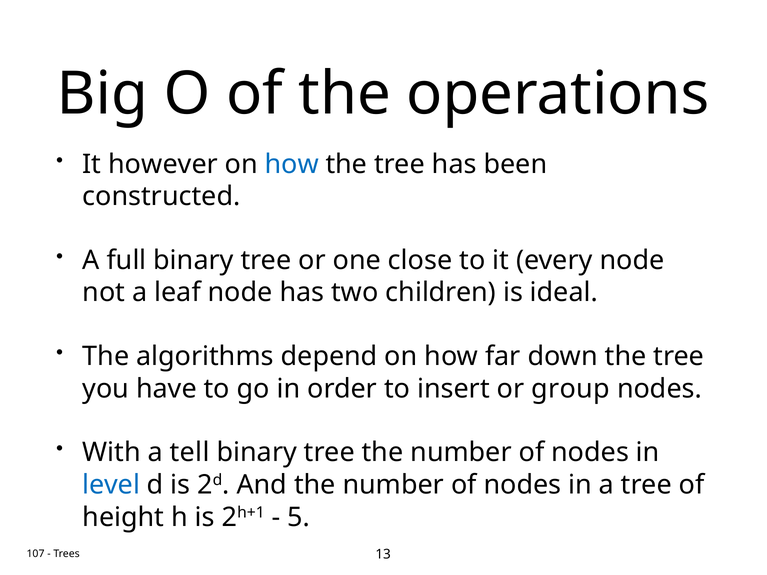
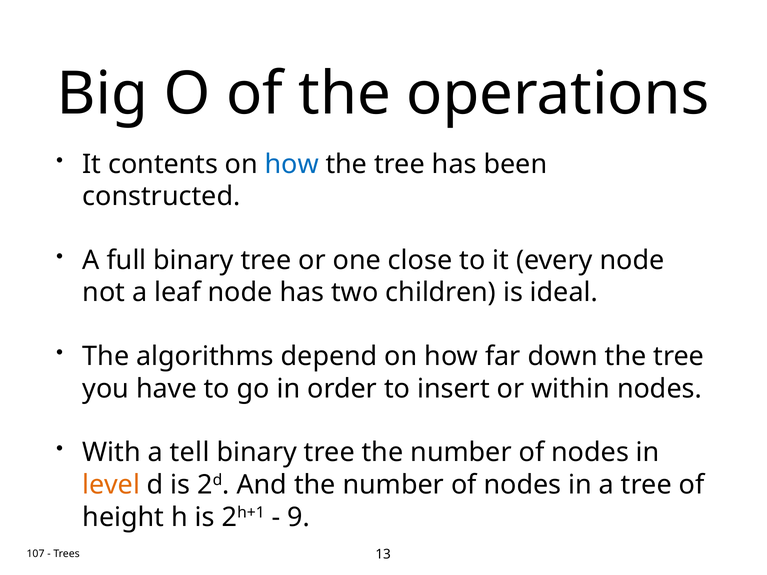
however: however -> contents (163, 164)
group: group -> within (571, 389)
level colour: blue -> orange (111, 485)
5: 5 -> 9 (299, 517)
